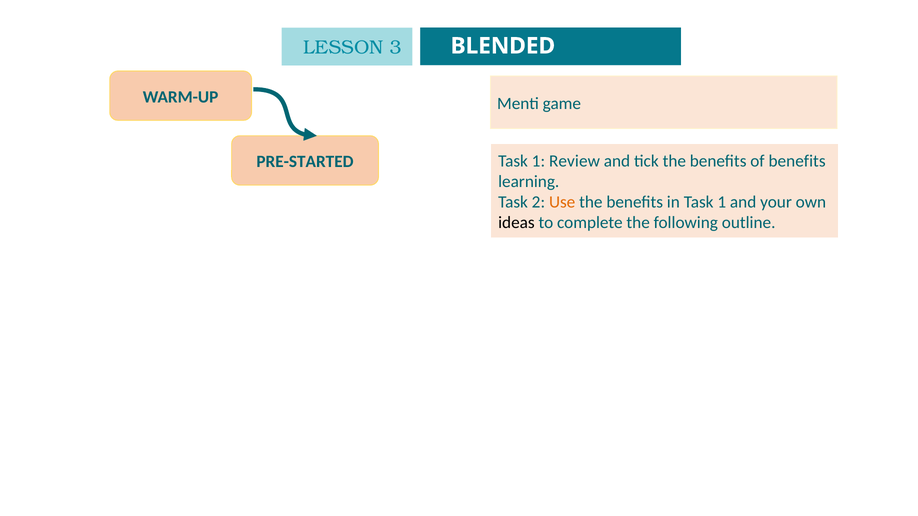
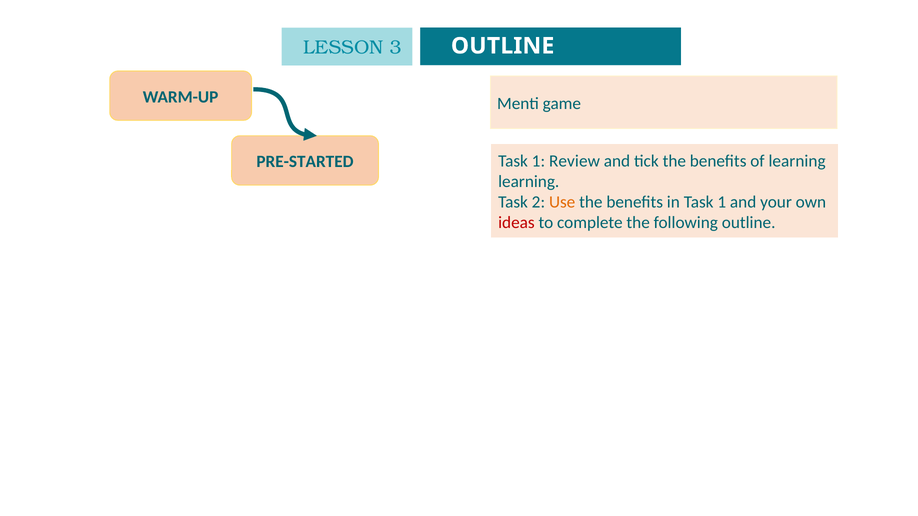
BLENDED: BLENDED -> OUTLINE (503, 46)
of benefits: benefits -> learning (797, 161)
ideas colour: black -> red (516, 223)
